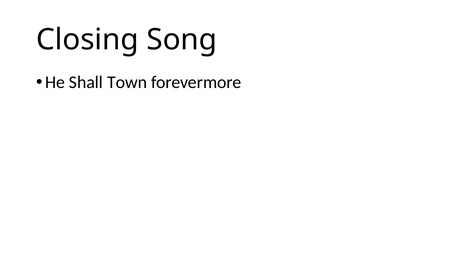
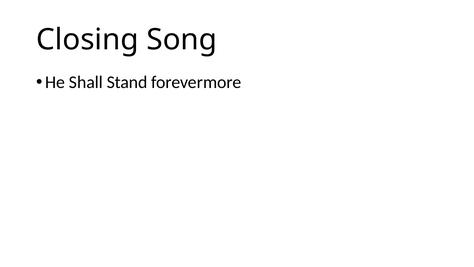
Town: Town -> Stand (127, 82)
